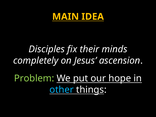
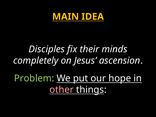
other colour: light blue -> pink (62, 90)
